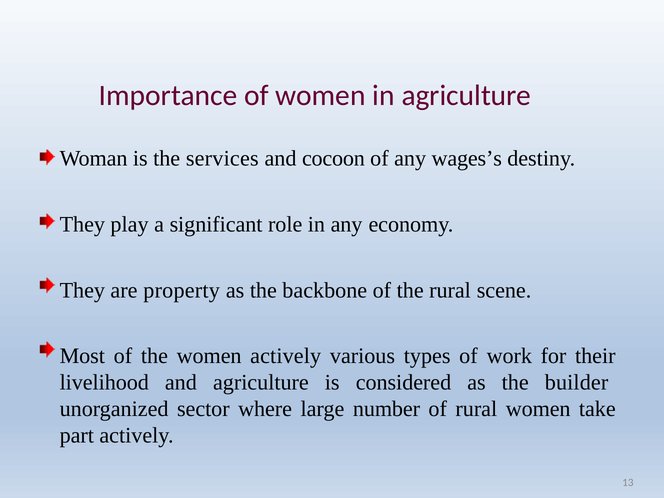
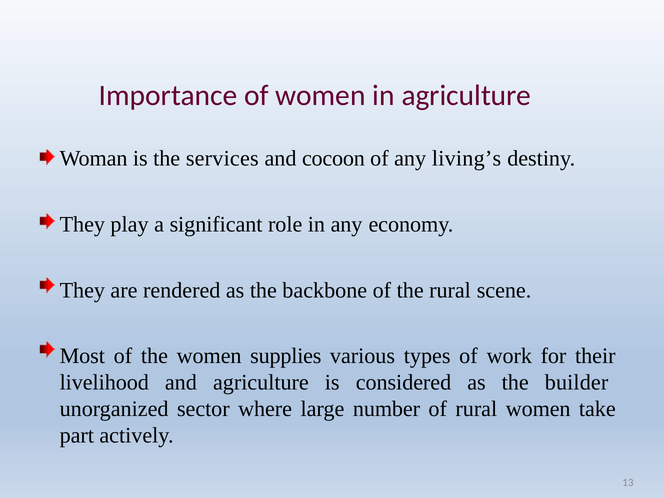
wages’s: wages’s -> living’s (467, 159)
property: property -> rendered (182, 290)
women actively: actively -> supplies (286, 356)
